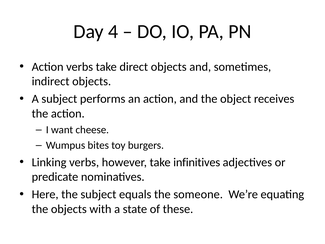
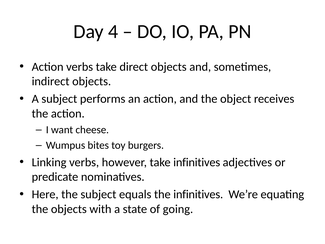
the someone: someone -> infinitives (198, 194)
these: these -> going (178, 209)
